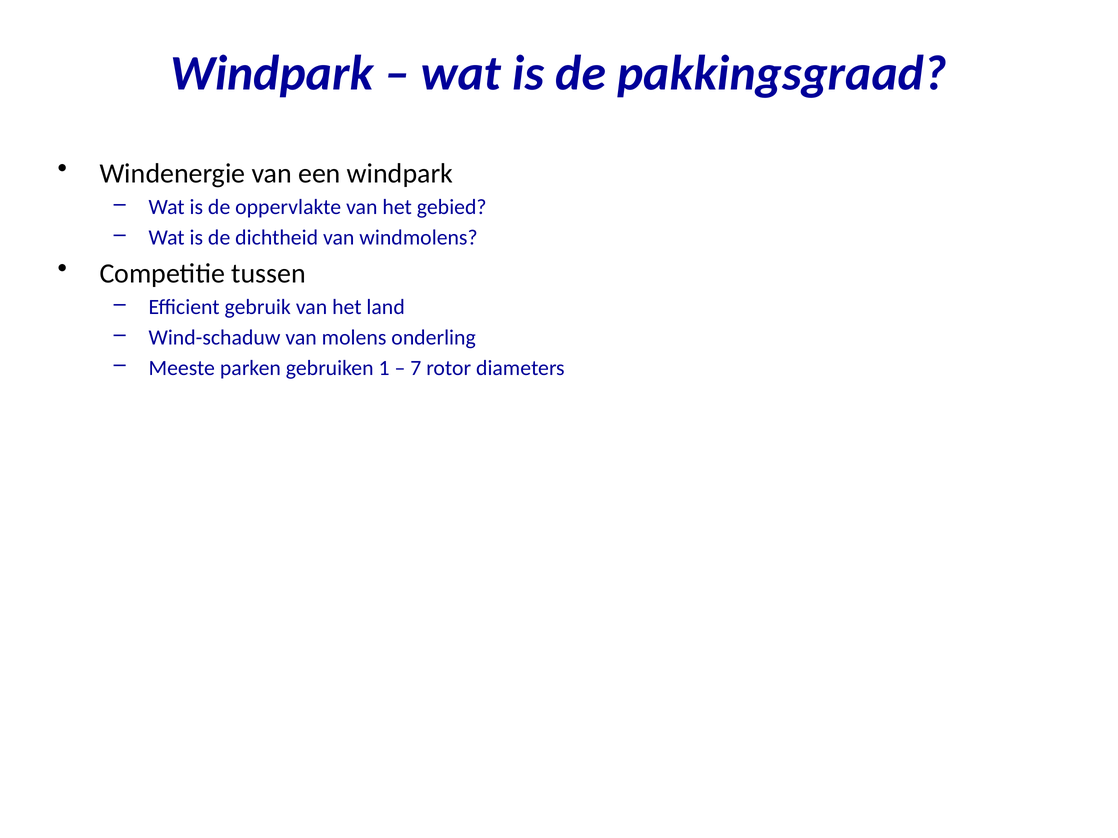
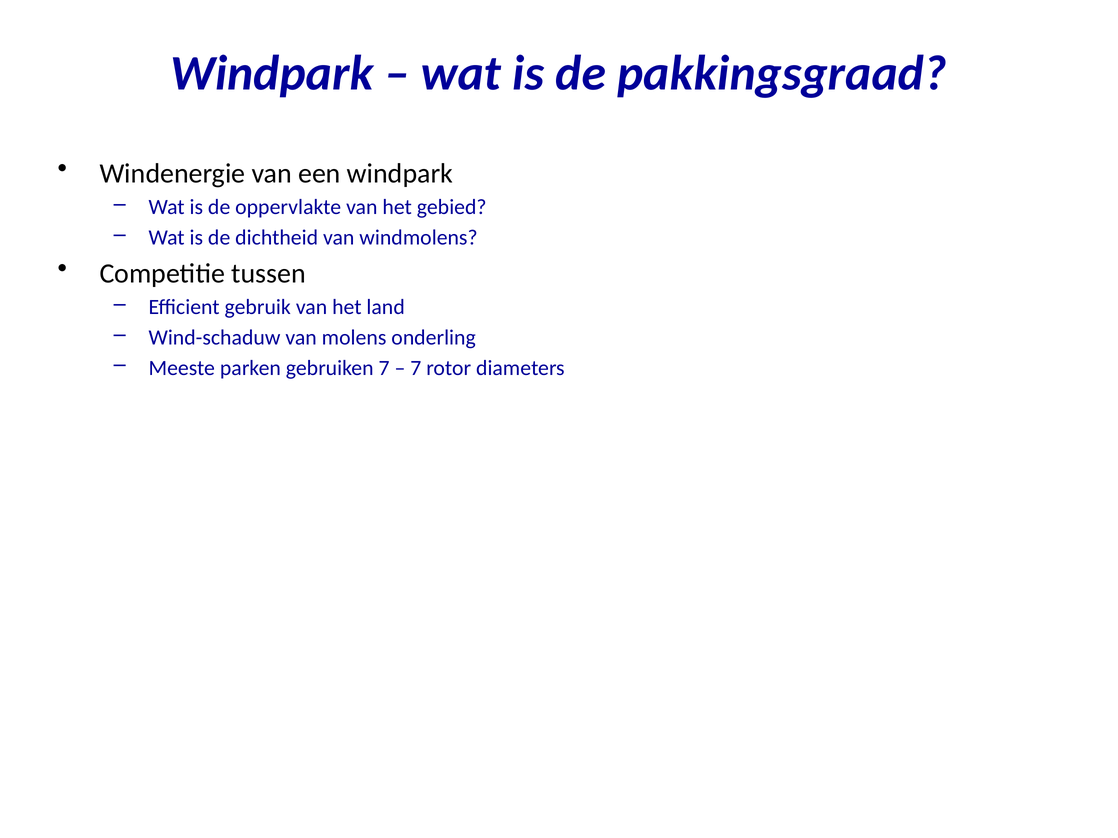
gebruiken 1: 1 -> 7 (384, 368)
